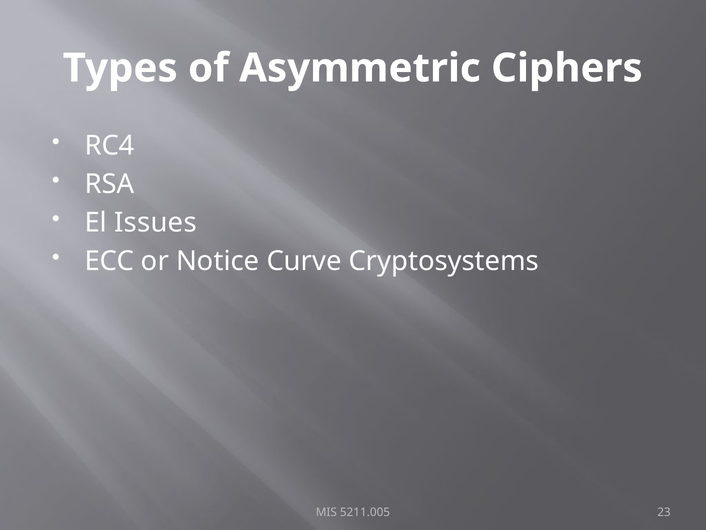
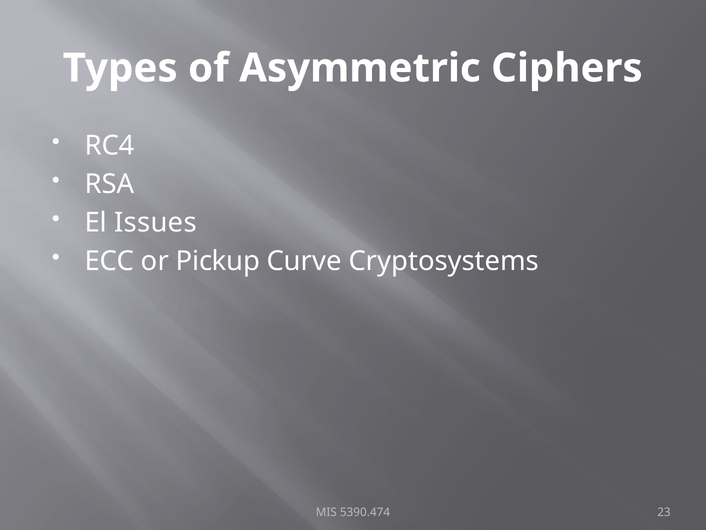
Notice: Notice -> Pickup (218, 261)
5211.005: 5211.005 -> 5390.474 (365, 512)
